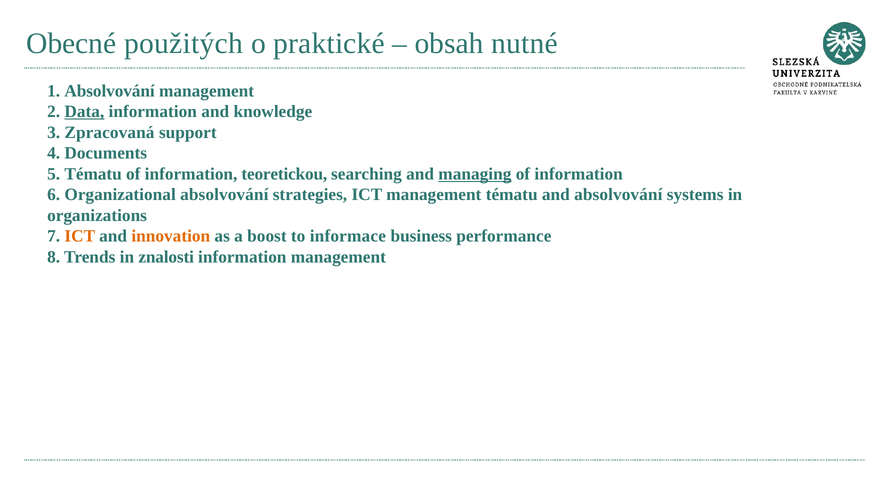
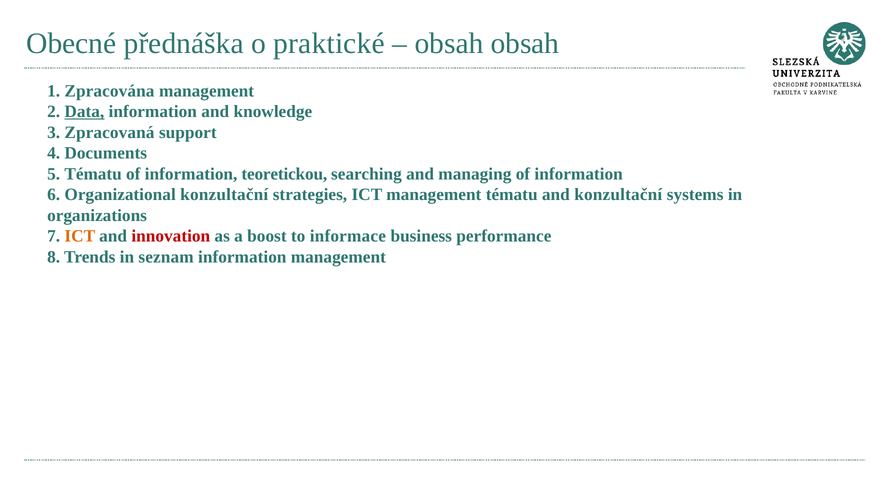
použitých: použitých -> přednáška (184, 43)
obsah nutné: nutné -> obsah (525, 43)
1 Absolvování: Absolvování -> Zpracována (109, 91)
managing underline: present -> none (475, 174)
Organizational absolvování: absolvování -> konzultační (224, 195)
and absolvování: absolvování -> konzultační (618, 195)
innovation colour: orange -> red (171, 236)
znalosti: znalosti -> seznam (166, 257)
